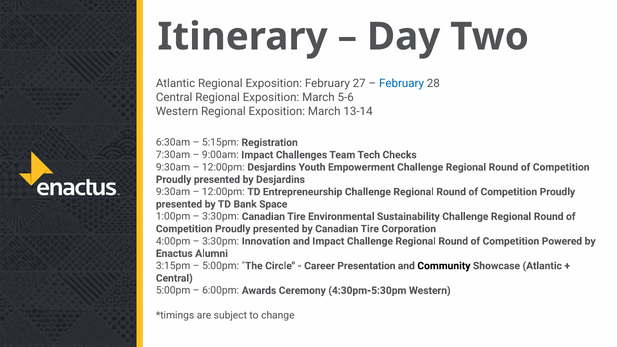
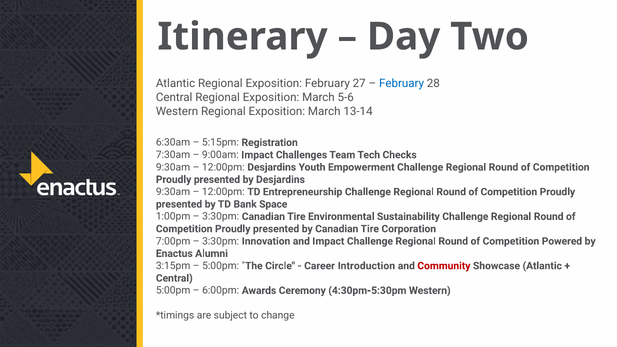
4:00pm: 4:00pm -> 7:00pm (173, 241)
Presentation: Presentation -> Introduction (366, 266)
Community colour: black -> red (444, 266)
